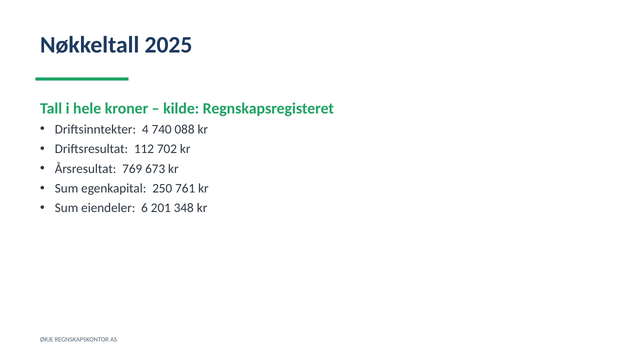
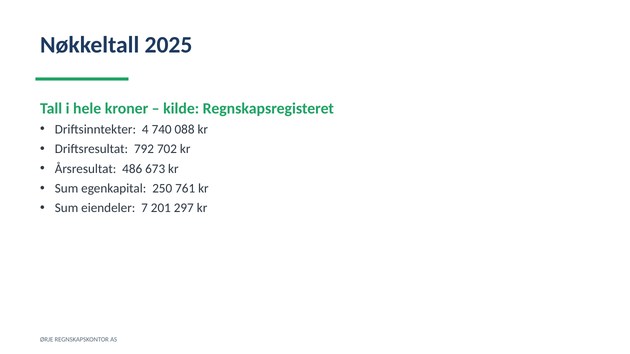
112: 112 -> 792 (144, 149)
769: 769 -> 486 (132, 169)
6: 6 -> 7 (145, 208)
348: 348 -> 297 (184, 208)
